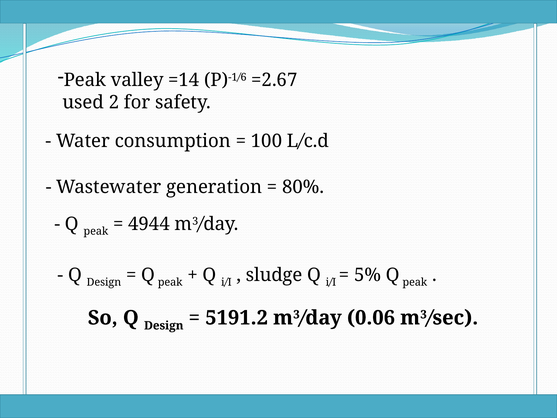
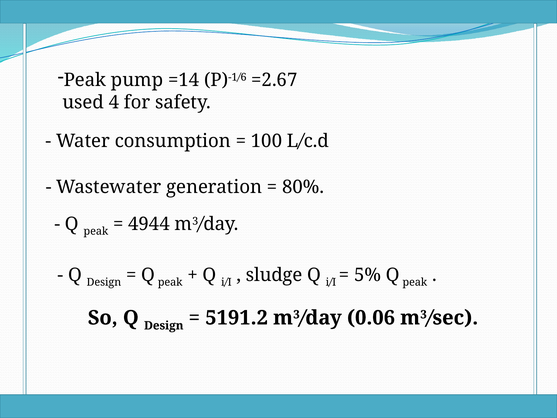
valley: valley -> pump (137, 80)
2: 2 -> 4 (114, 102)
